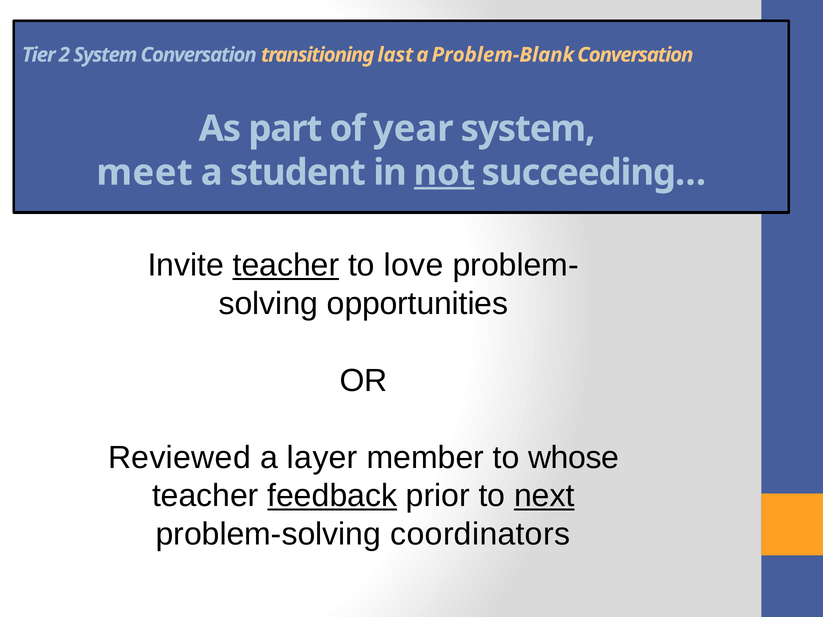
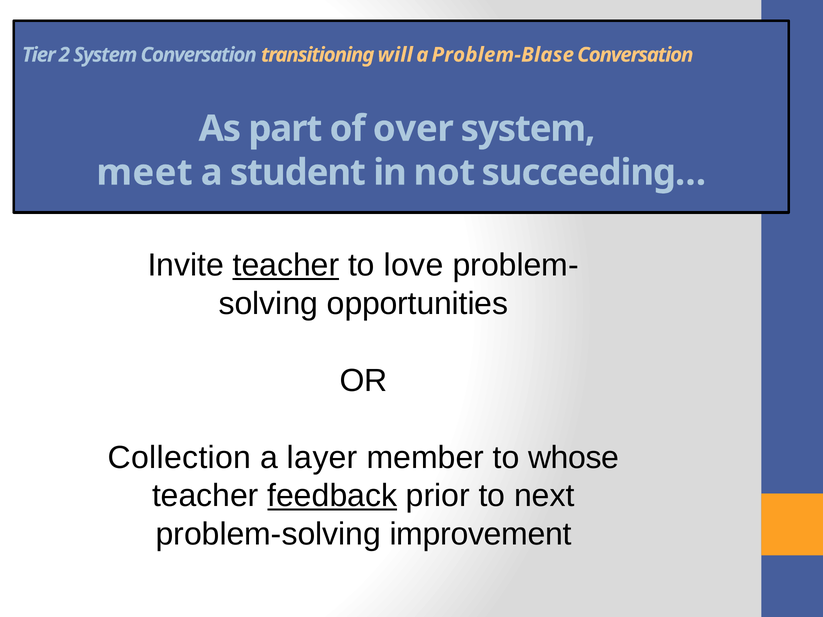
last: last -> will (395, 55)
Problem-Blank: Problem-Blank -> Problem-Blase (503, 55)
year: year -> over (413, 129)
not underline: present -> none (444, 173)
Reviewed: Reviewed -> Collection (179, 458)
next underline: present -> none (544, 496)
coordinators: coordinators -> improvement (481, 534)
